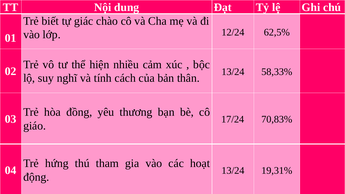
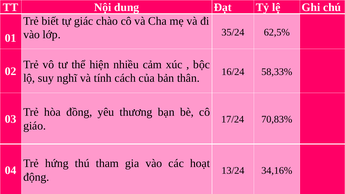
12/24: 12/24 -> 35/24 (233, 32)
13/24: 13/24 -> 16/24 (233, 72)
19,31%: 19,31% -> 34,16% (277, 171)
